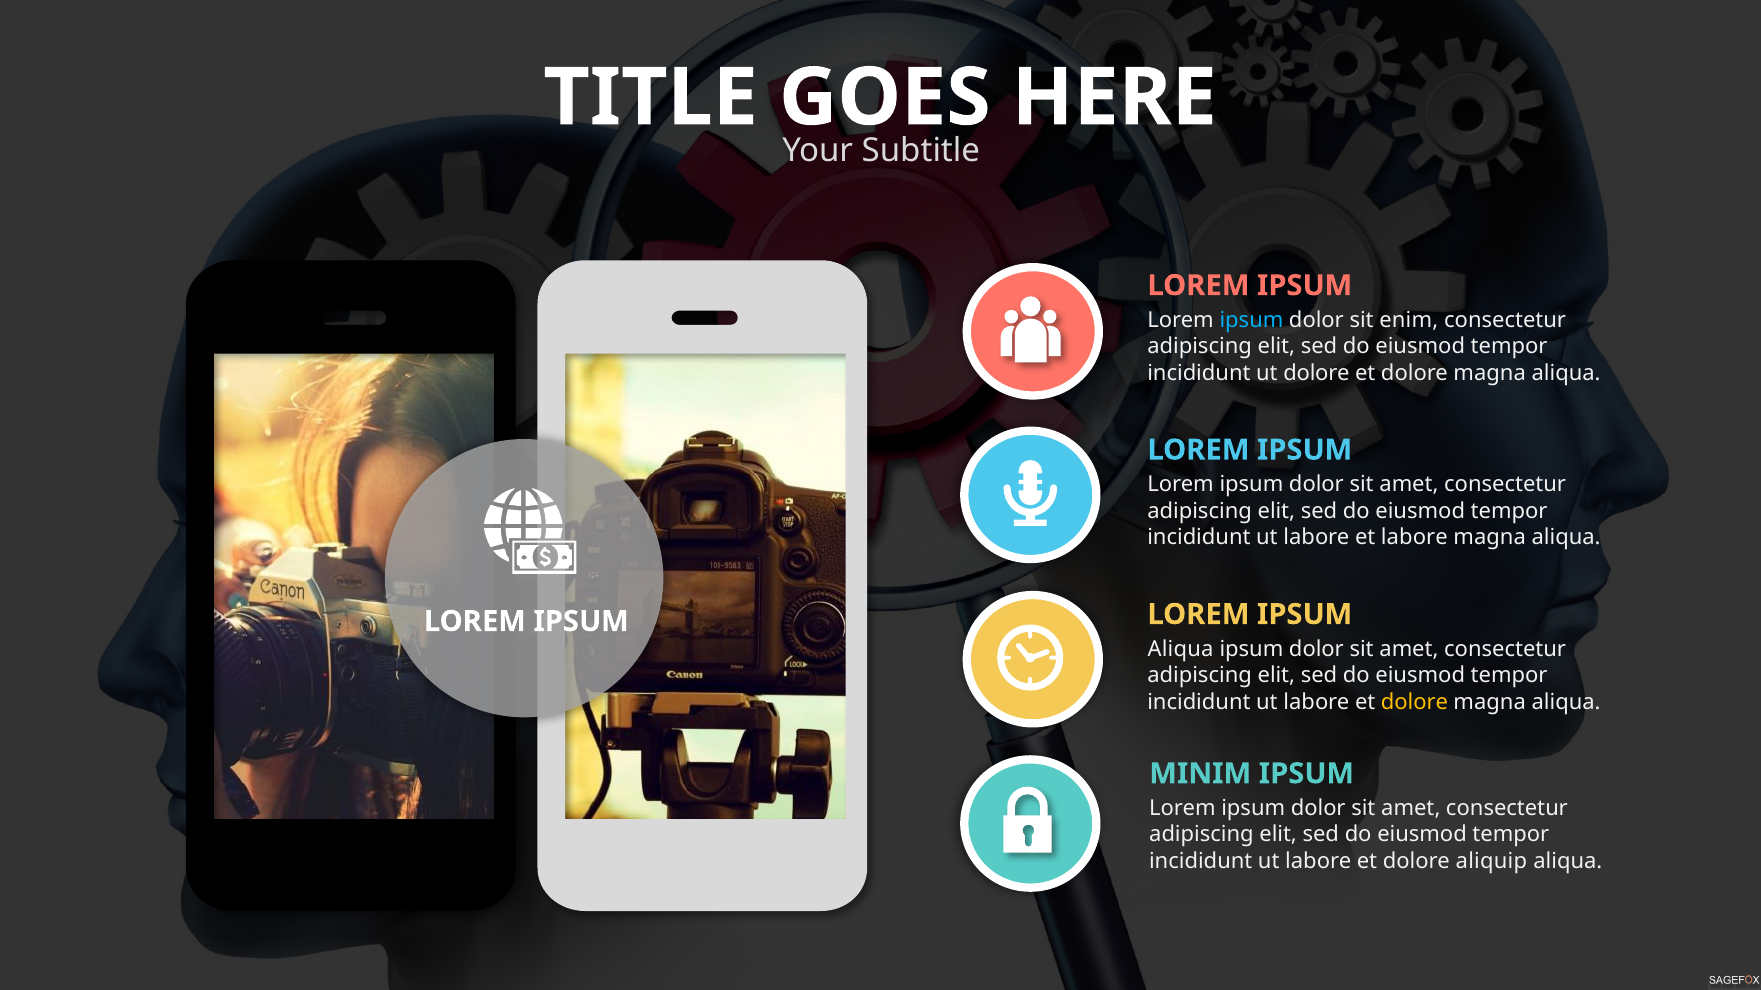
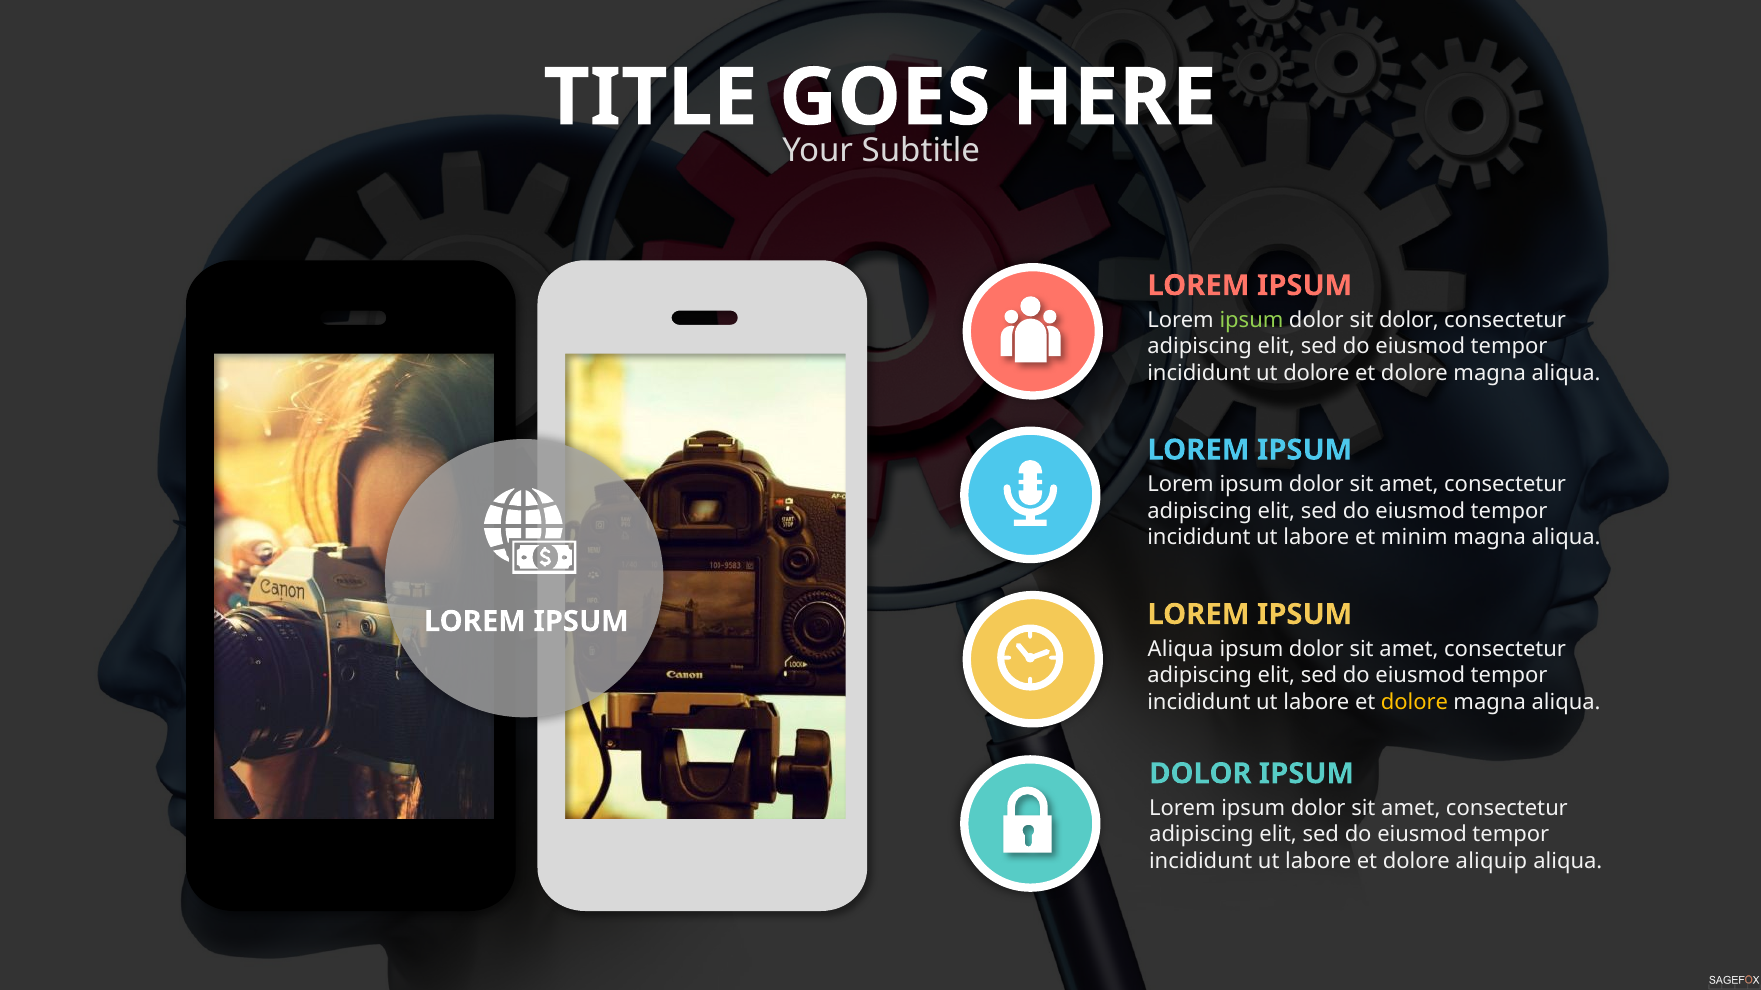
ipsum colour: light blue -> light green (1251, 320)
sit enim: enim -> dolor (1409, 320)
et labore: labore -> minim (1414, 538)
MINIM: MINIM -> DOLOR (1200, 774)
